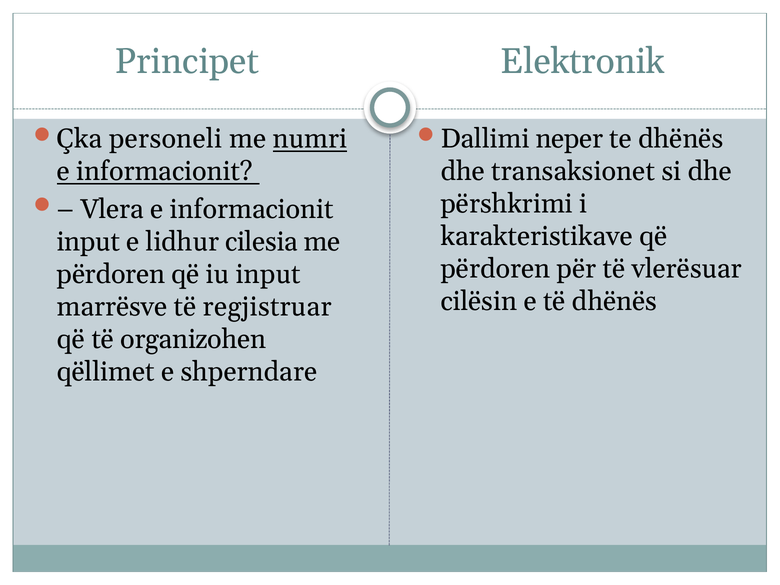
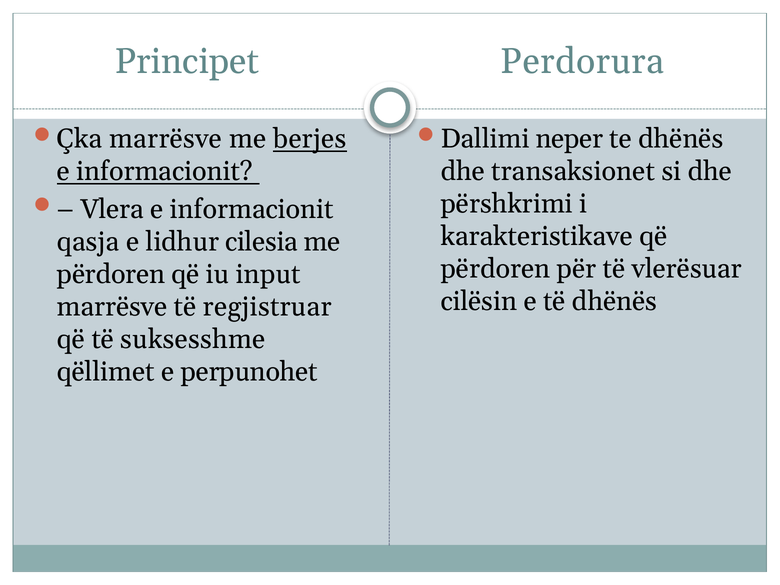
Elektronik: Elektronik -> Perdorura (582, 61)
Çka personeli: personeli -> marrësve (166, 139)
numri: numri -> berjes (310, 139)
input: input -> qasja (88, 242)
organizohen: organizohen -> suksesshme (193, 339)
shperndare: shperndare -> perpunohet (249, 372)
